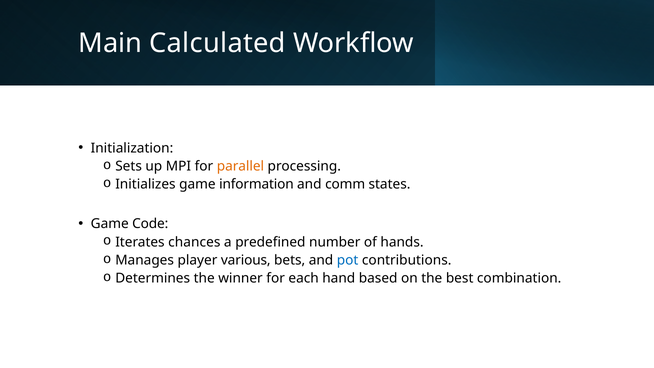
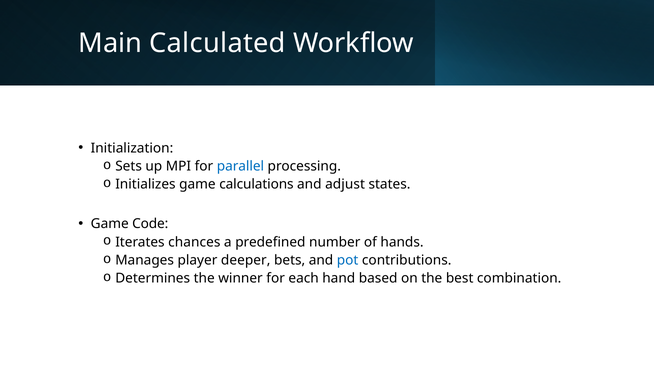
parallel colour: orange -> blue (240, 166)
information: information -> calculations (256, 184)
comm: comm -> adjust (345, 184)
various: various -> deeper (246, 260)
